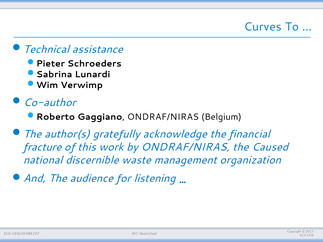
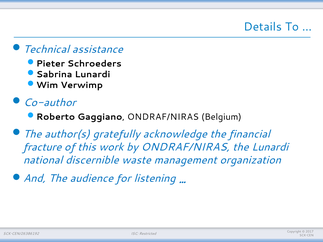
Curves: Curves -> Details (263, 27)
the Caused: Caused -> Lunardi (270, 147)
